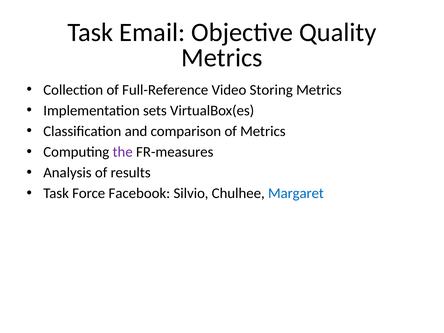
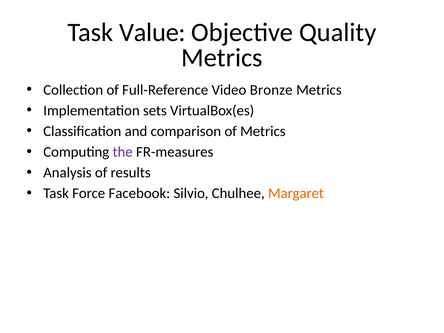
Email: Email -> Value (152, 32)
Storing: Storing -> Bronze (271, 90)
Margaret colour: blue -> orange (296, 193)
